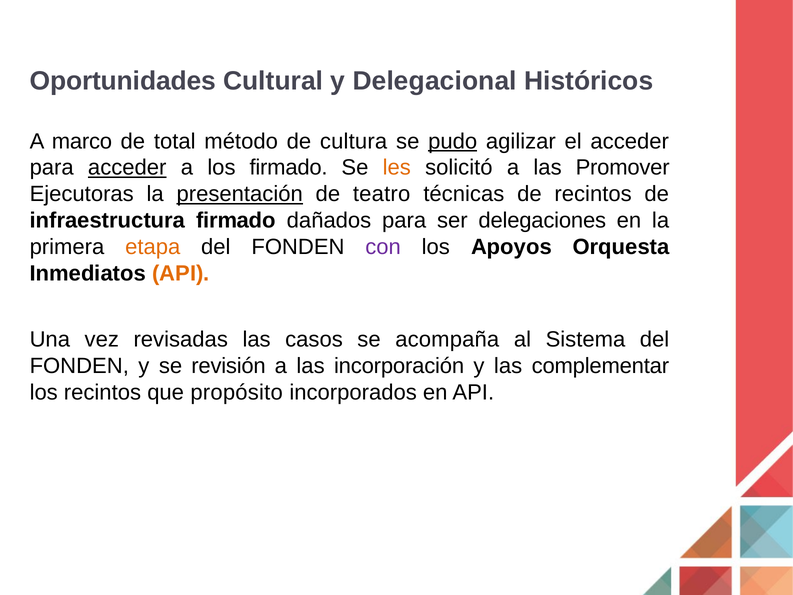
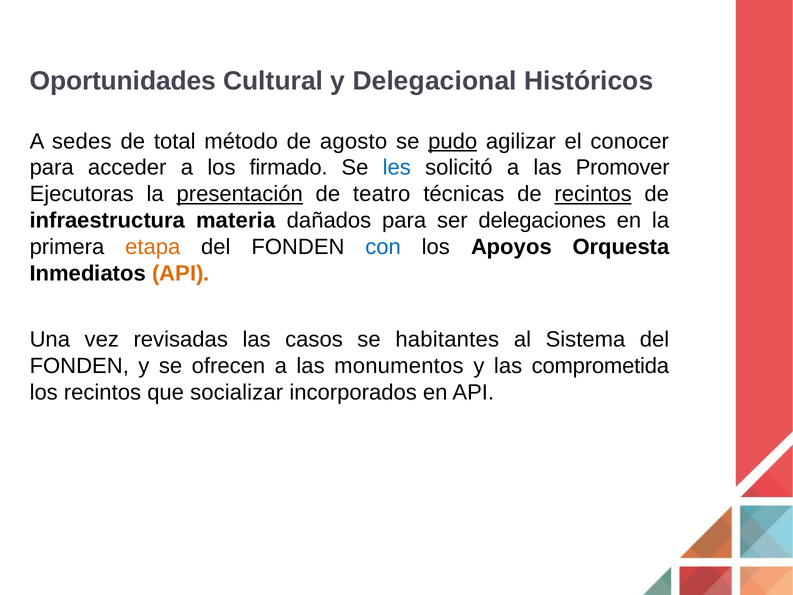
marco: marco -> sedes (82, 141)
cultura: cultura -> agosto (354, 141)
el acceder: acceder -> conocer (630, 141)
acceder underline: present -> none (127, 168)
les colour: orange -> blue (397, 168)
recintos underline: none -> present (593, 194)
infraestructura firmado: firmado -> materia (236, 221)
con colour: purple -> blue (383, 247)
acompaña: acompaña -> habitantes (447, 340)
revisión: revisión -> ofrecen (228, 366)
incorporación: incorporación -> monumentos (399, 366)
complementar: complementar -> comprometida (600, 366)
propósito: propósito -> socializar (237, 392)
